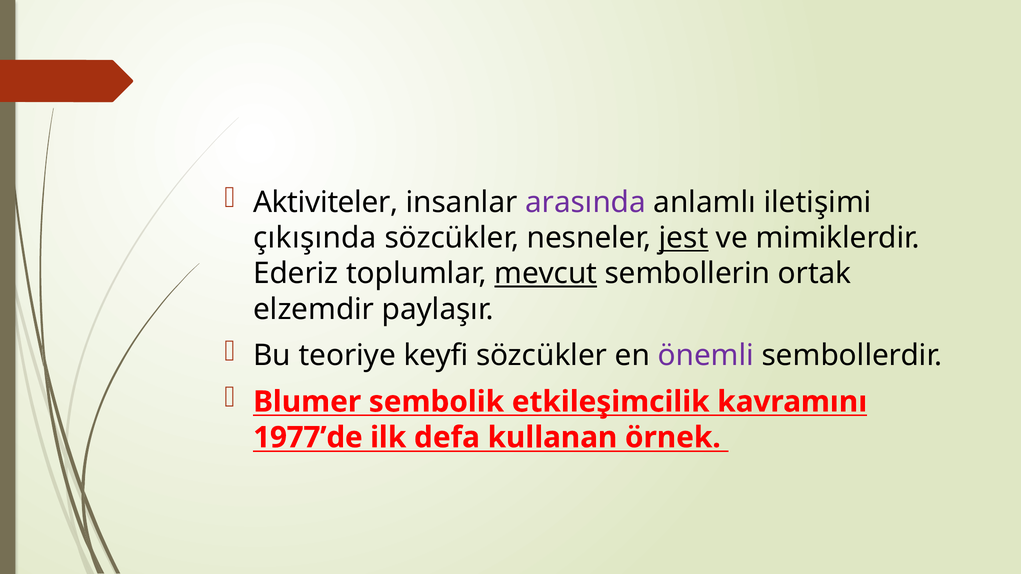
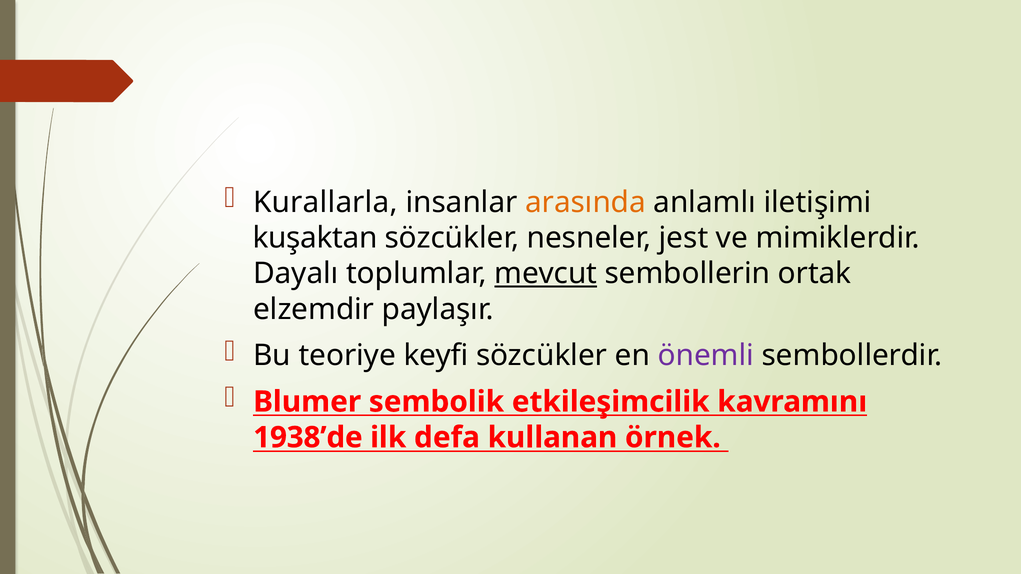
Aktiviteler: Aktiviteler -> Kurallarla (325, 202)
arasında colour: purple -> orange (586, 202)
çıkışında: çıkışında -> kuşaktan (315, 238)
jest underline: present -> none (684, 238)
Ederiz: Ederiz -> Dayalı (296, 274)
1977’de: 1977’de -> 1938’de (308, 438)
